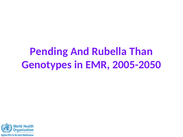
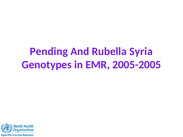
Than: Than -> Syria (141, 51)
2005-2050: 2005-2050 -> 2005-2005 (137, 65)
